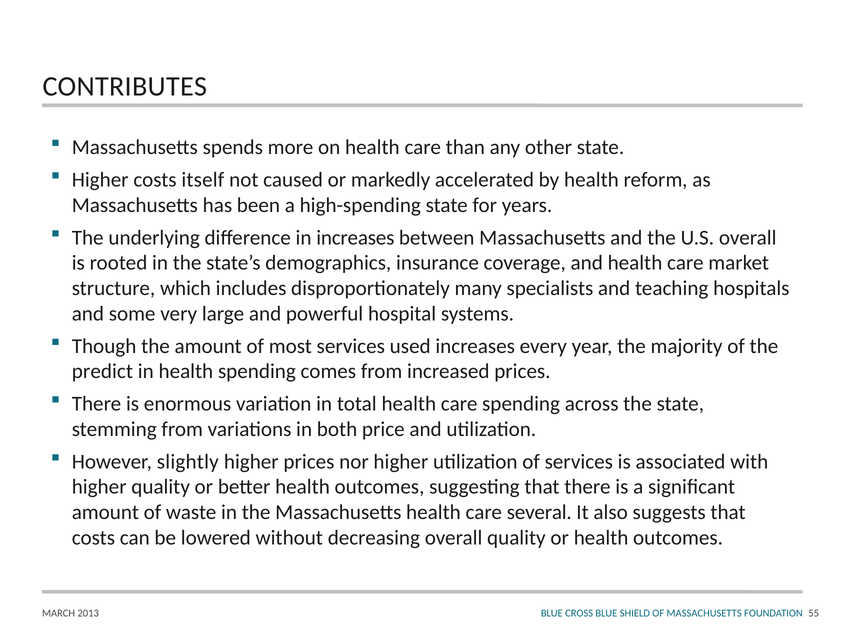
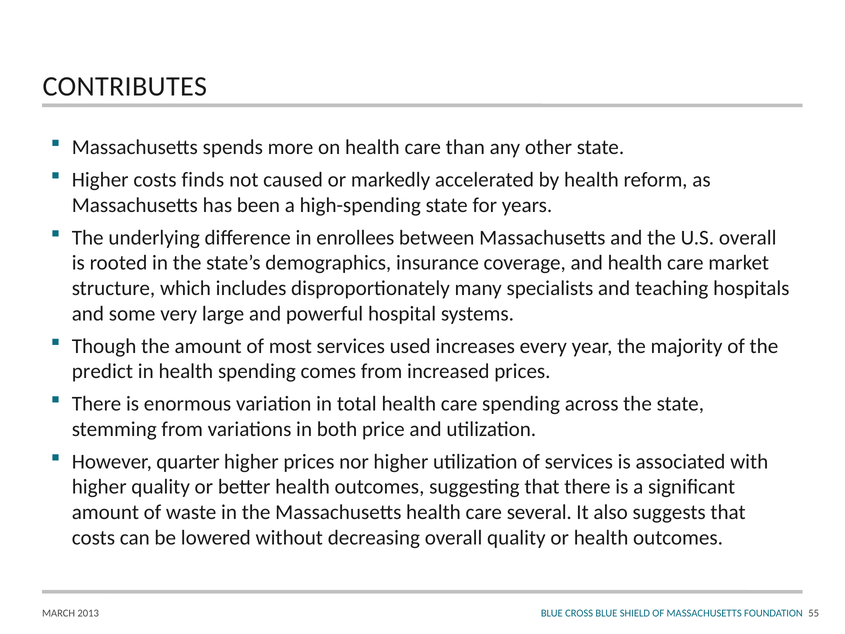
itself: itself -> finds (203, 180)
in increases: increases -> enrollees (355, 237)
slightly: slightly -> quarter (188, 461)
